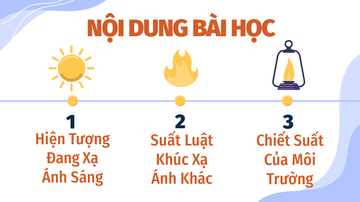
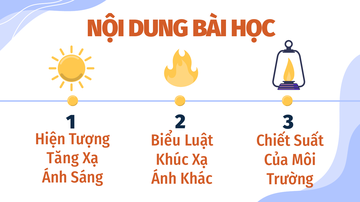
Suất: Suất -> Biểu (166, 141)
Đang: Đang -> Tăng (63, 159)
